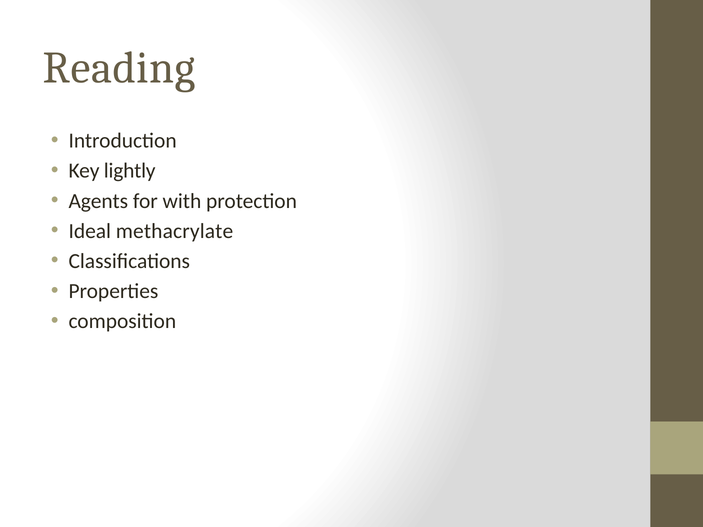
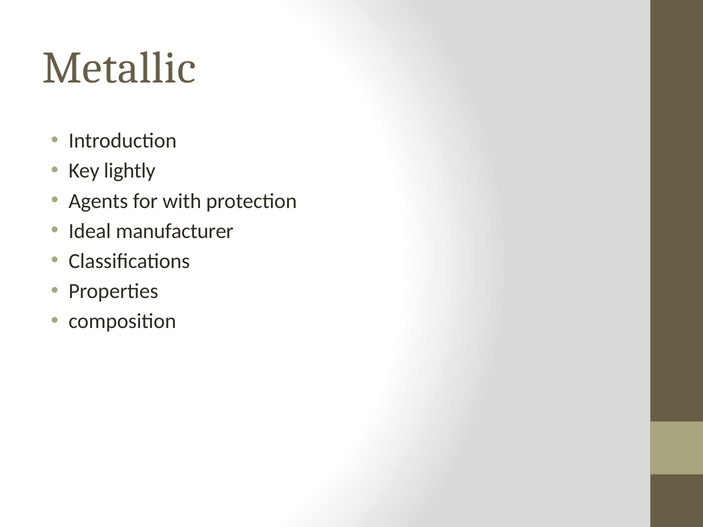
Reading: Reading -> Metallic (119, 68)
methacrylate: methacrylate -> manufacturer (175, 231)
